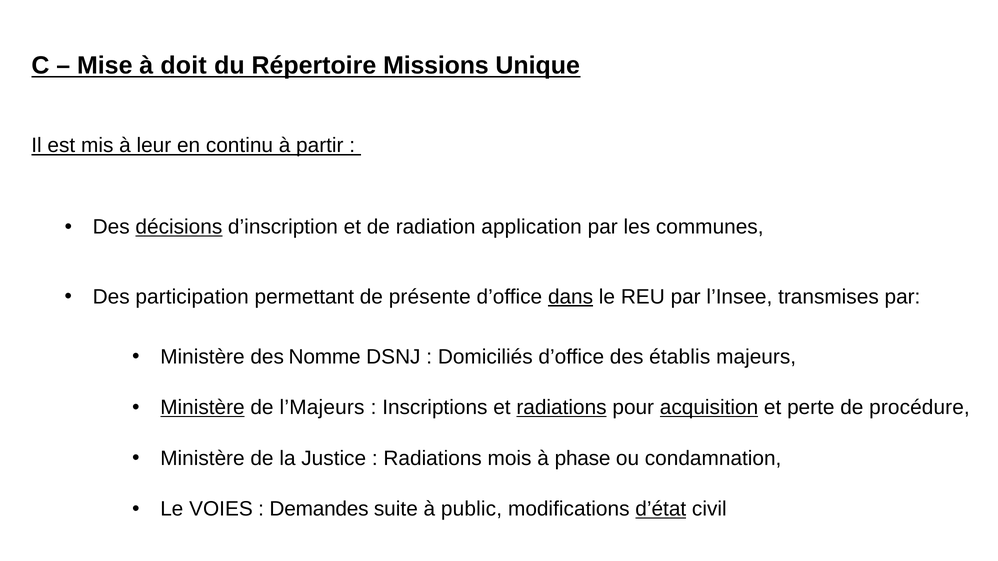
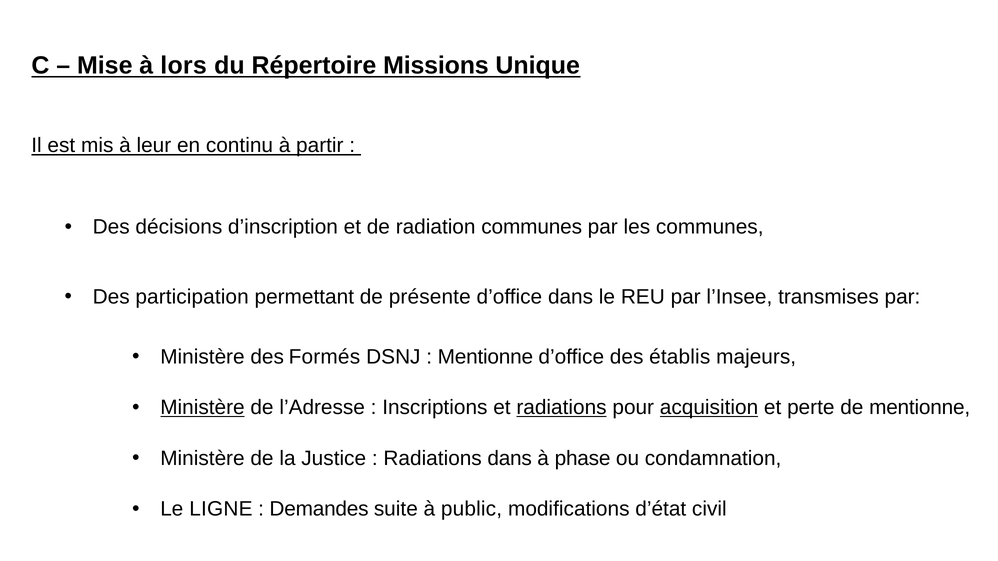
doit: doit -> lors (184, 66)
décisions underline: present -> none (179, 227)
radiation application: application -> communes (532, 227)
dans underline: present -> none (571, 297)
Nomme: Nomme -> Formés (324, 357)
Domiciliés: Domiciliés -> Mentionne (485, 357)
l’Majeurs: l’Majeurs -> l’Adresse (322, 408)
de procédure: procédure -> mentionne (920, 408)
Radiations mois: mois -> dans (510, 459)
VOIES: VOIES -> LIGNE (221, 509)
d’état underline: present -> none (661, 509)
